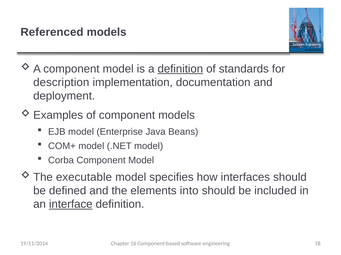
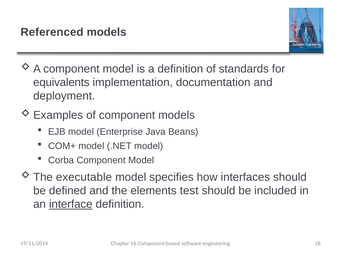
definition underline: present -> none (180, 69)
description: description -> equivalents (61, 83)
into: into -> test (189, 191)
